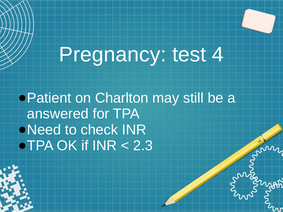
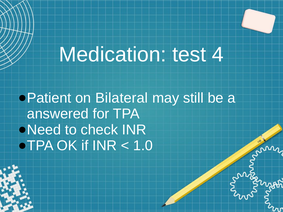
Pregnancy: Pregnancy -> Medication (113, 55)
Charlton: Charlton -> Bilateral (122, 98)
2.3: 2.3 -> 1.0 (143, 146)
